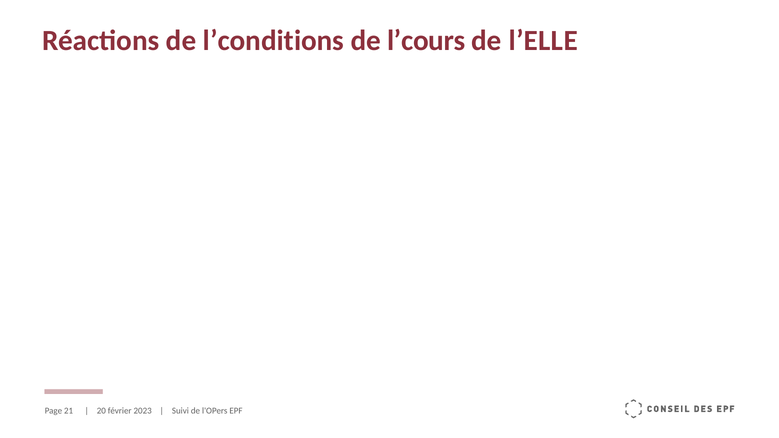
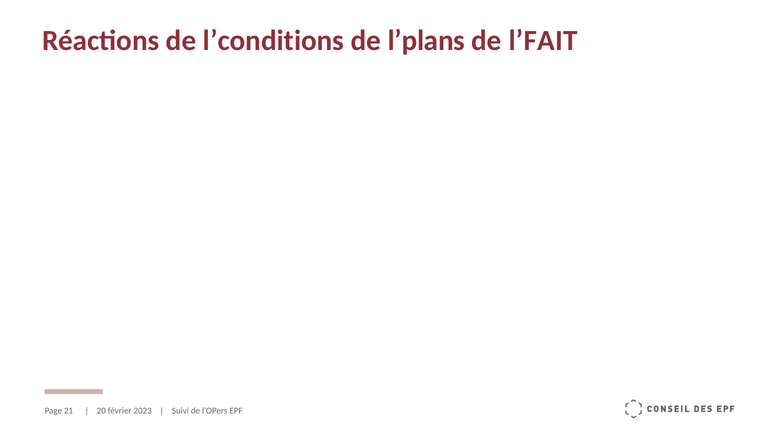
l’cours: l’cours -> l’plans (426, 41)
l’ELLE: l’ELLE -> l’FAIT (543, 41)
